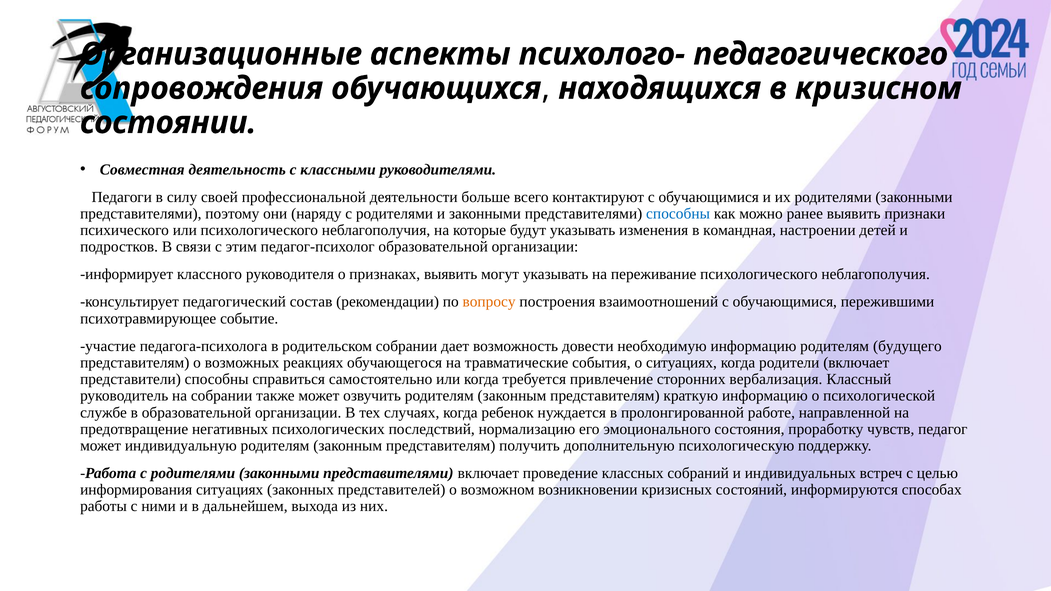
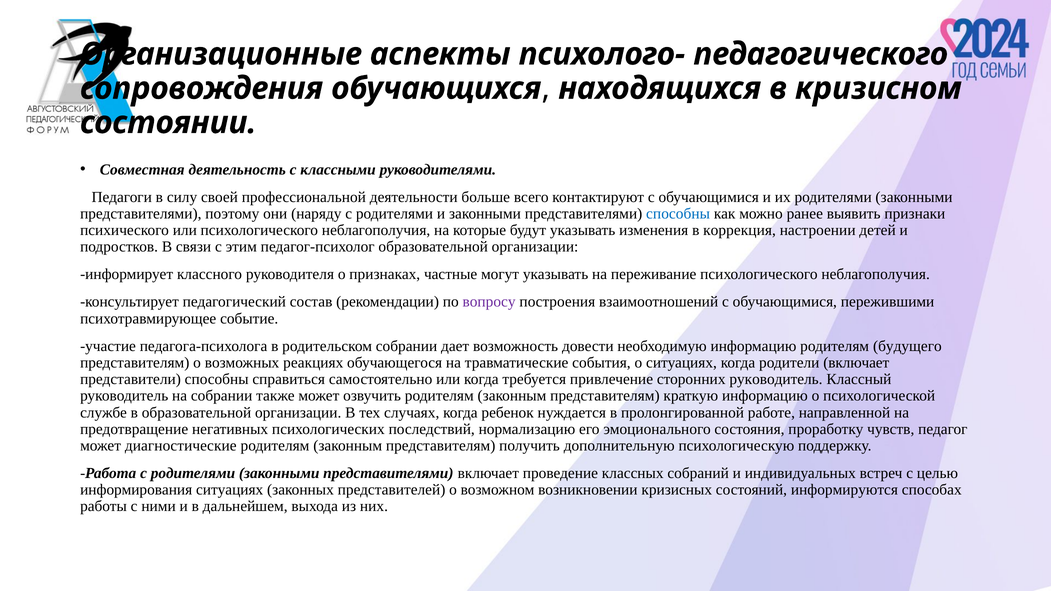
командная: командная -> коррекция (740, 230)
признаках выявить: выявить -> частные (451, 274)
вопросу colour: orange -> purple (489, 302)
сторонних вербализация: вербализация -> руководитель (776, 379)
индивидуальную: индивидуальную -> диагностические (181, 446)
